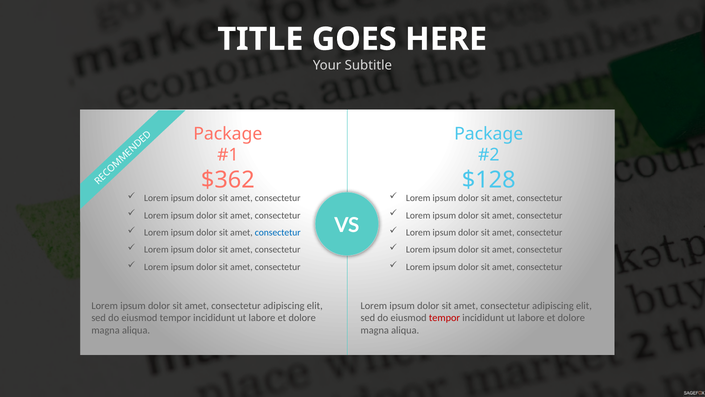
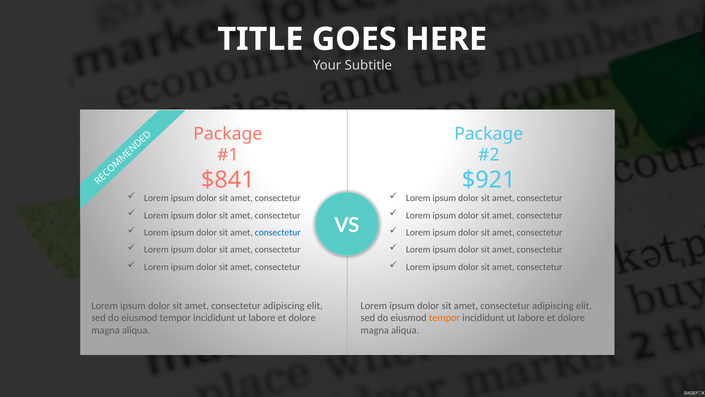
$362: $362 -> $841 (228, 180)
$128: $128 -> $921 (489, 180)
tempor colour: red -> orange (444, 318)
